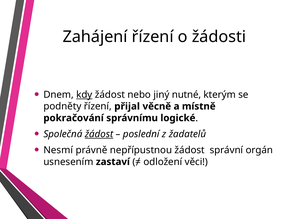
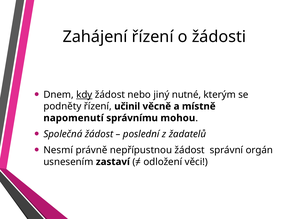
přijal: přijal -> učinil (127, 106)
pokračování: pokračování -> napomenutí (74, 118)
logické: logické -> mohou (178, 118)
žádost underline: present -> none (99, 134)
